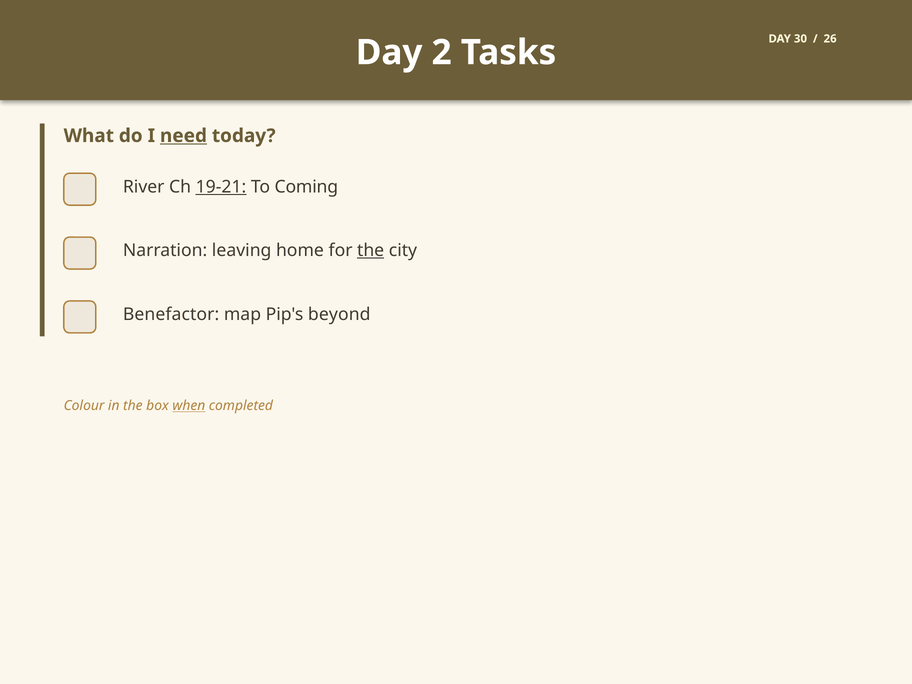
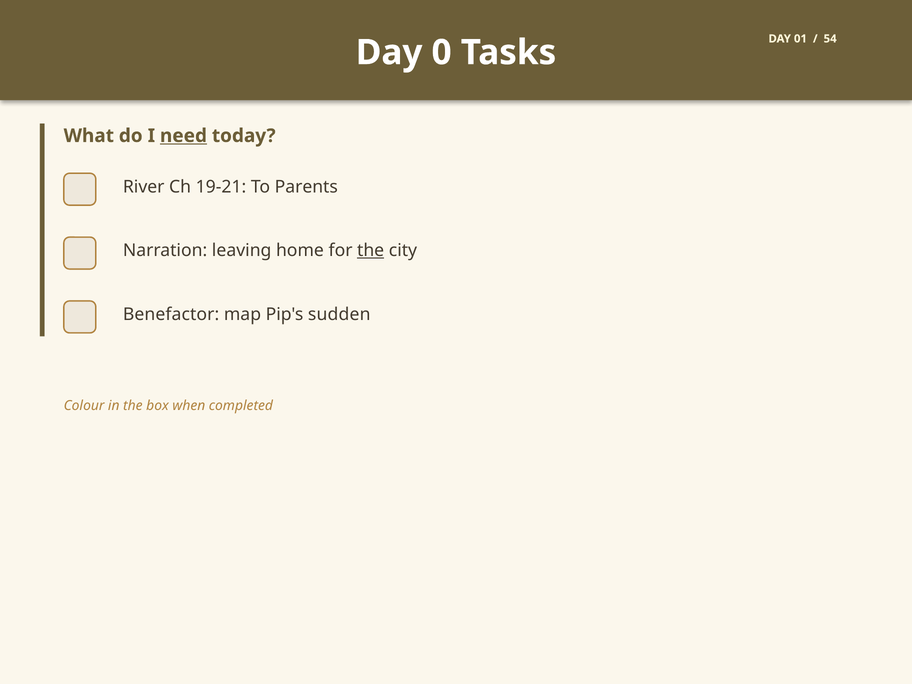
30: 30 -> 01 (800, 39)
26: 26 -> 54 (830, 39)
2: 2 -> 0 (442, 53)
19-21 underline: present -> none (221, 187)
Coming: Coming -> Parents (306, 187)
beyond: beyond -> sudden (339, 314)
when underline: present -> none (189, 406)
